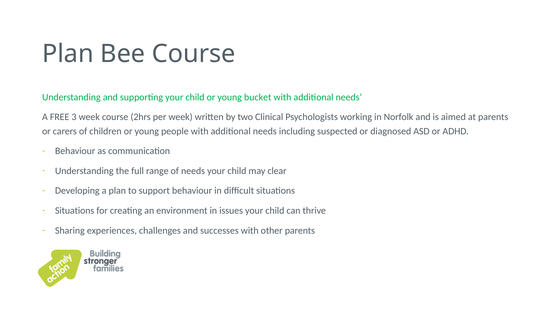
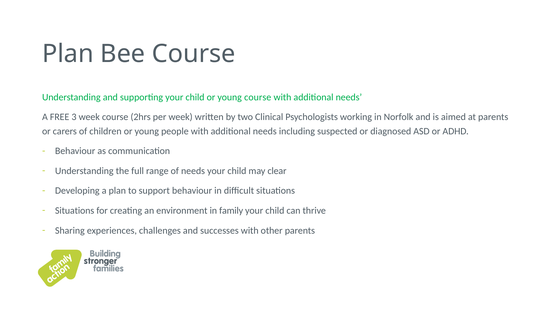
young bucket: bucket -> course (258, 97)
issues: issues -> family (231, 210)
